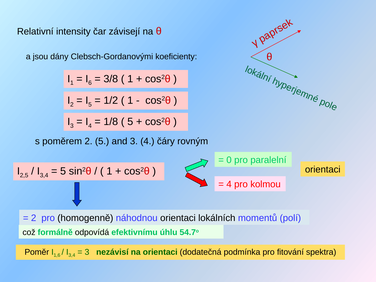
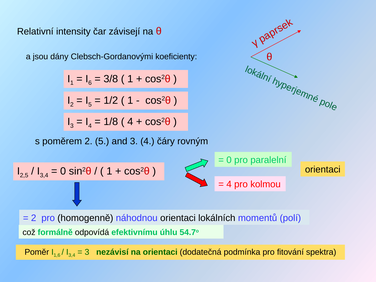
5: 5 -> 4 (130, 122)
5: 5 -> 0 (63, 171)
